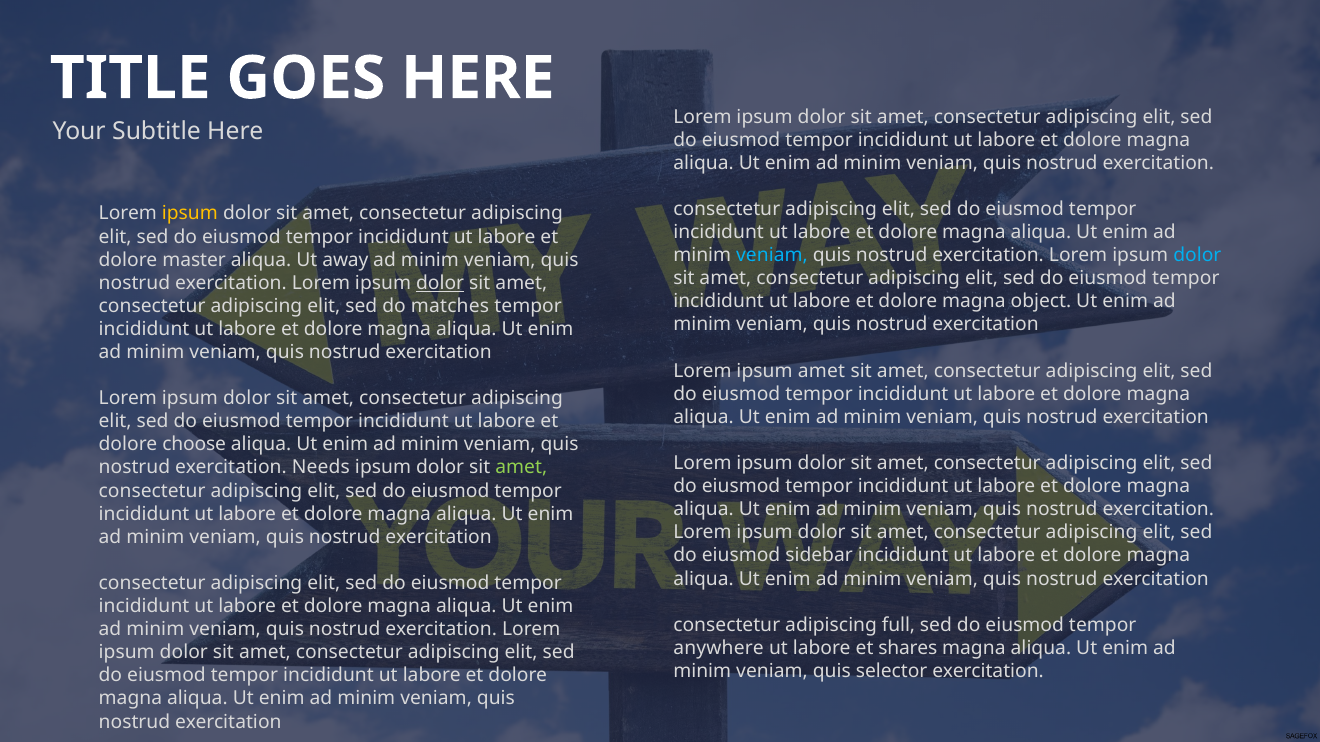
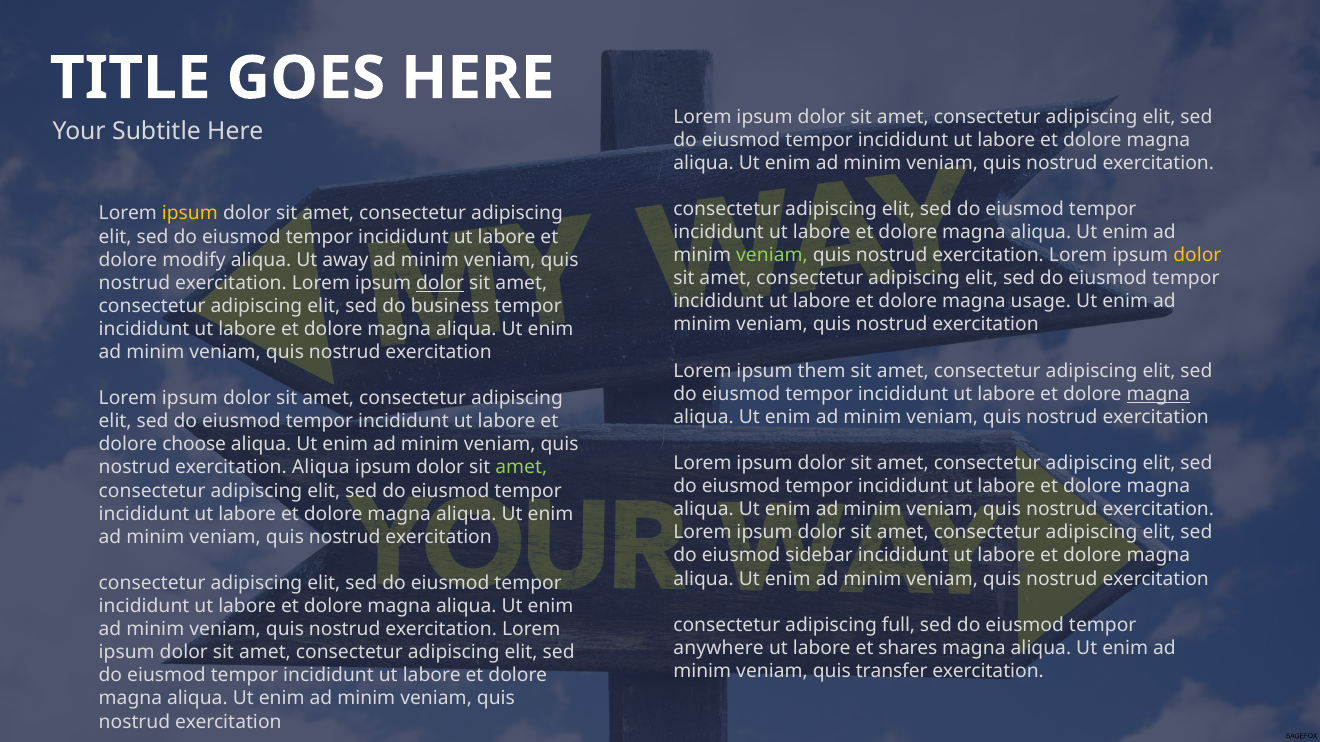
veniam colour: light blue -> light green (772, 256)
dolor colour: light blue -> yellow (1197, 256)
master: master -> modify (194, 260)
object: object -> usage (1041, 302)
matches: matches -> business (450, 306)
ipsum amet: amet -> them (822, 371)
magna underline: none -> present (1158, 394)
exercitation Needs: Needs -> Aliqua (321, 468)
selector: selector -> transfer (892, 672)
